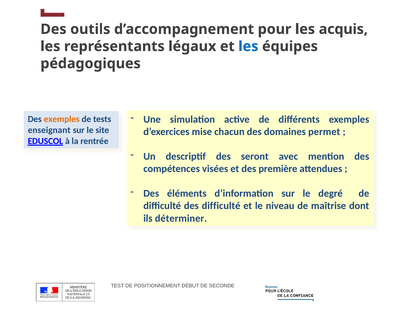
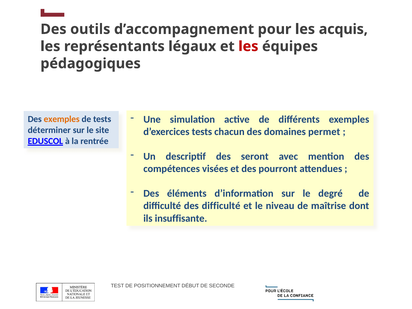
les colour: blue -> red (248, 46)
enseignant: enseignant -> déterminer (49, 130)
d’exercices mise: mise -> tests (202, 132)
première: première -> pourront (278, 169)
déterminer: déterminer -> insuffisante (181, 218)
